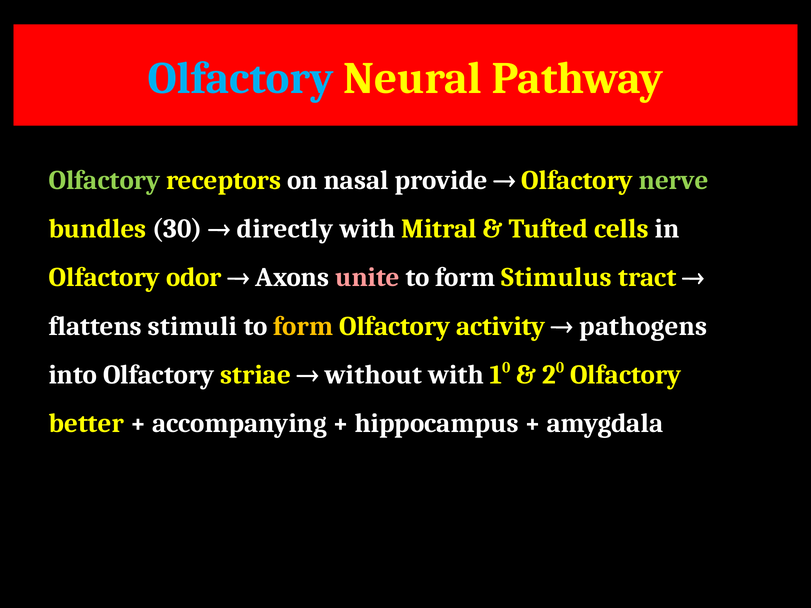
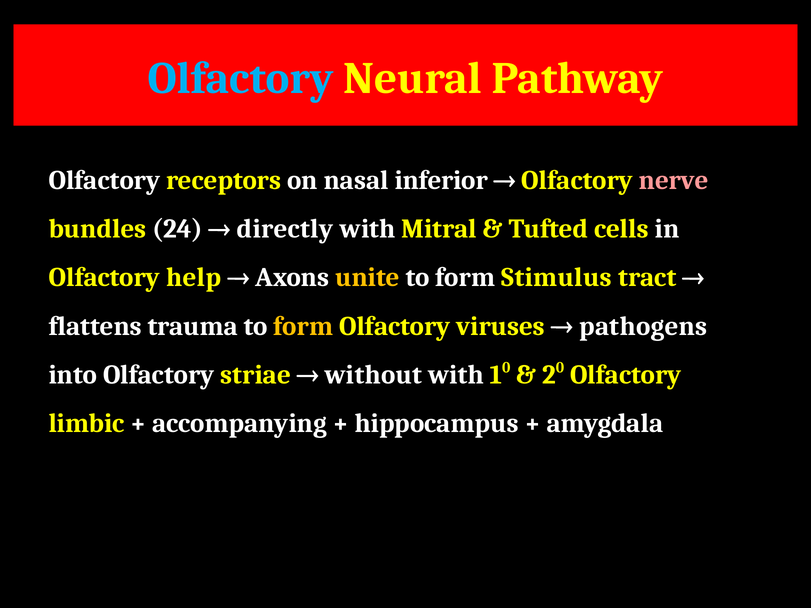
Olfactory colour: light green -> white (104, 180)
provide: provide -> inferior (441, 180)
nerve colour: light green -> pink (674, 180)
30: 30 -> 24 (177, 229)
odor: odor -> help (194, 278)
unite colour: pink -> yellow (367, 278)
stimuli: stimuli -> trauma (193, 326)
activity: activity -> viruses (501, 326)
better: better -> limbic (87, 424)
